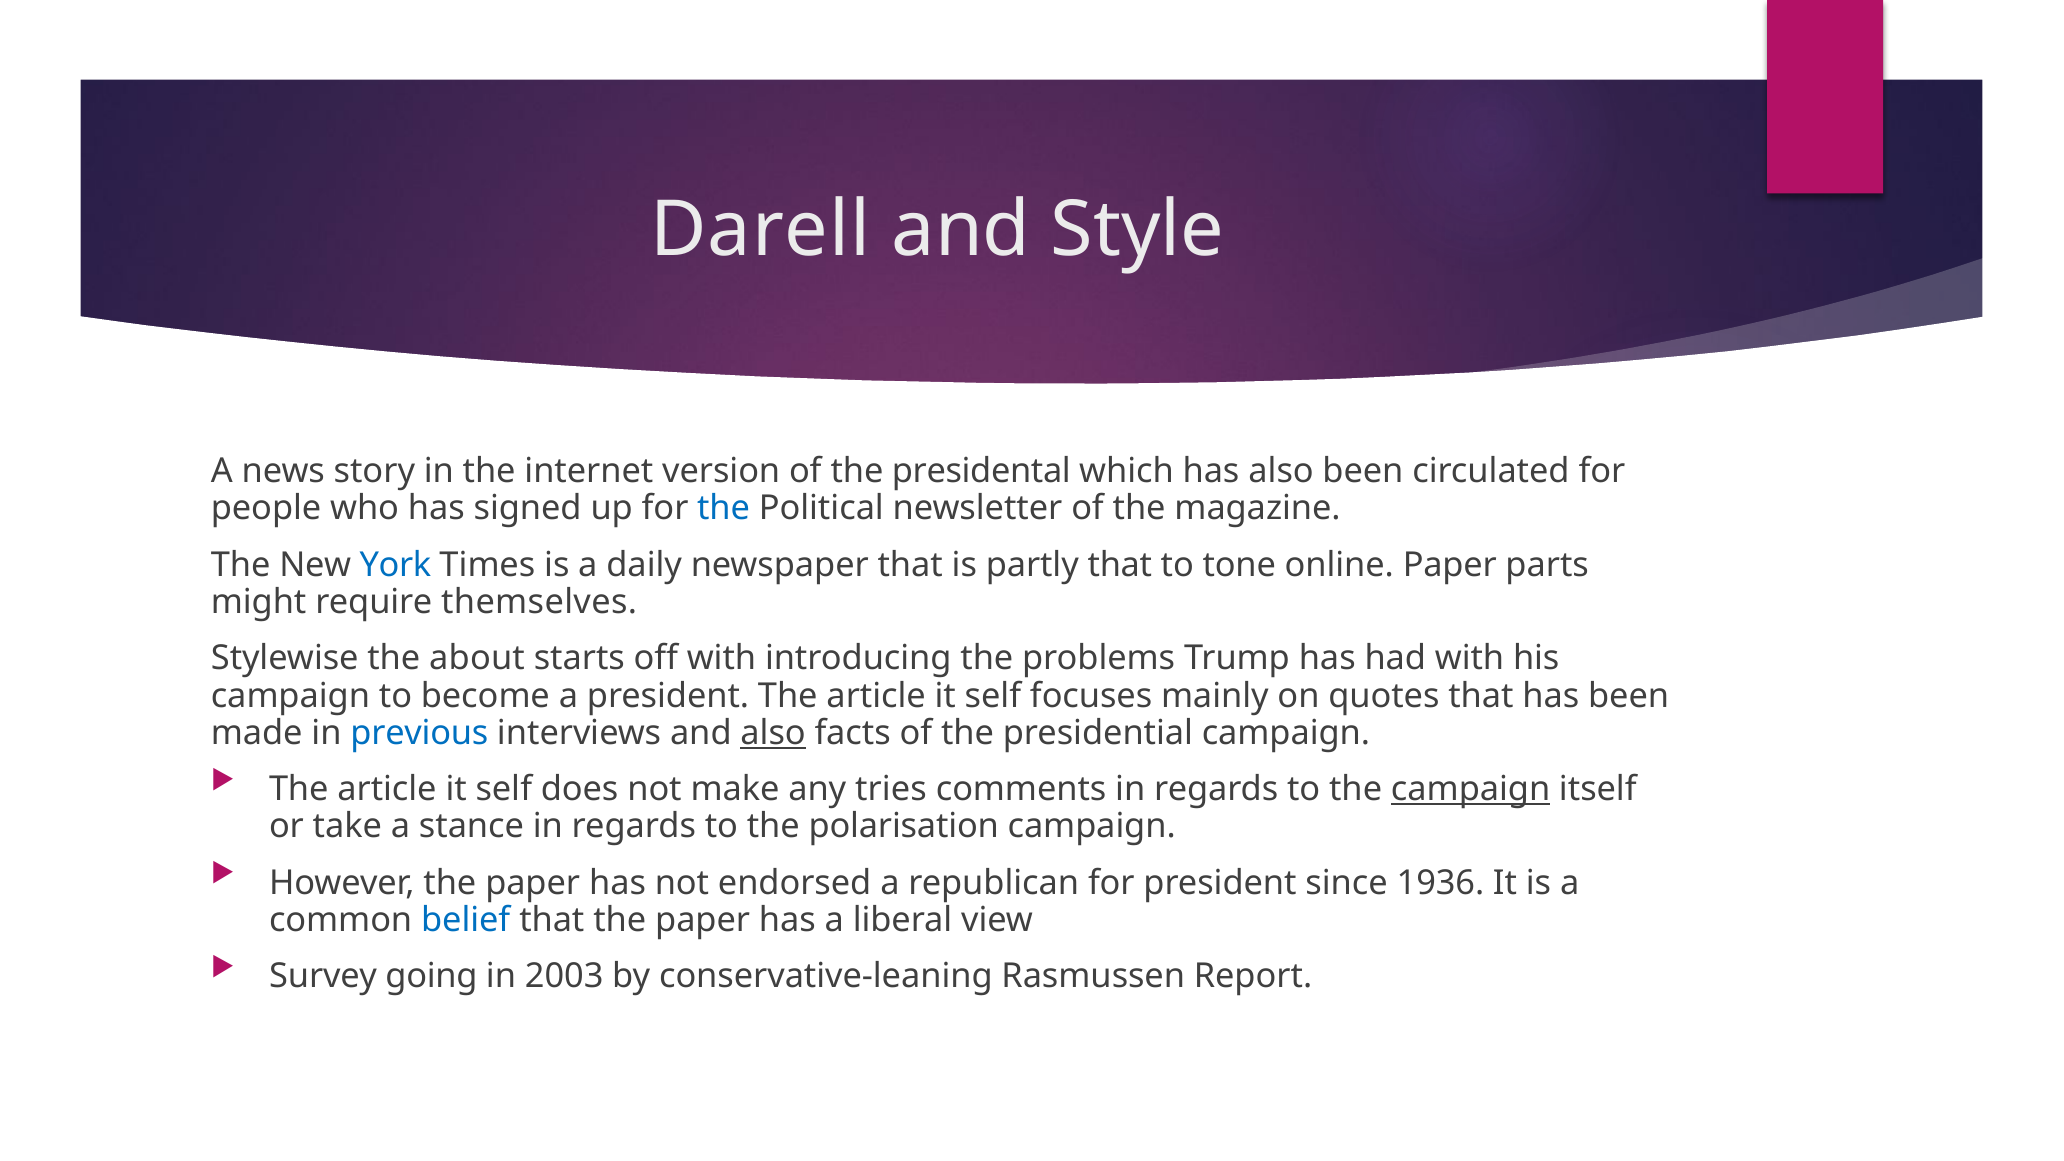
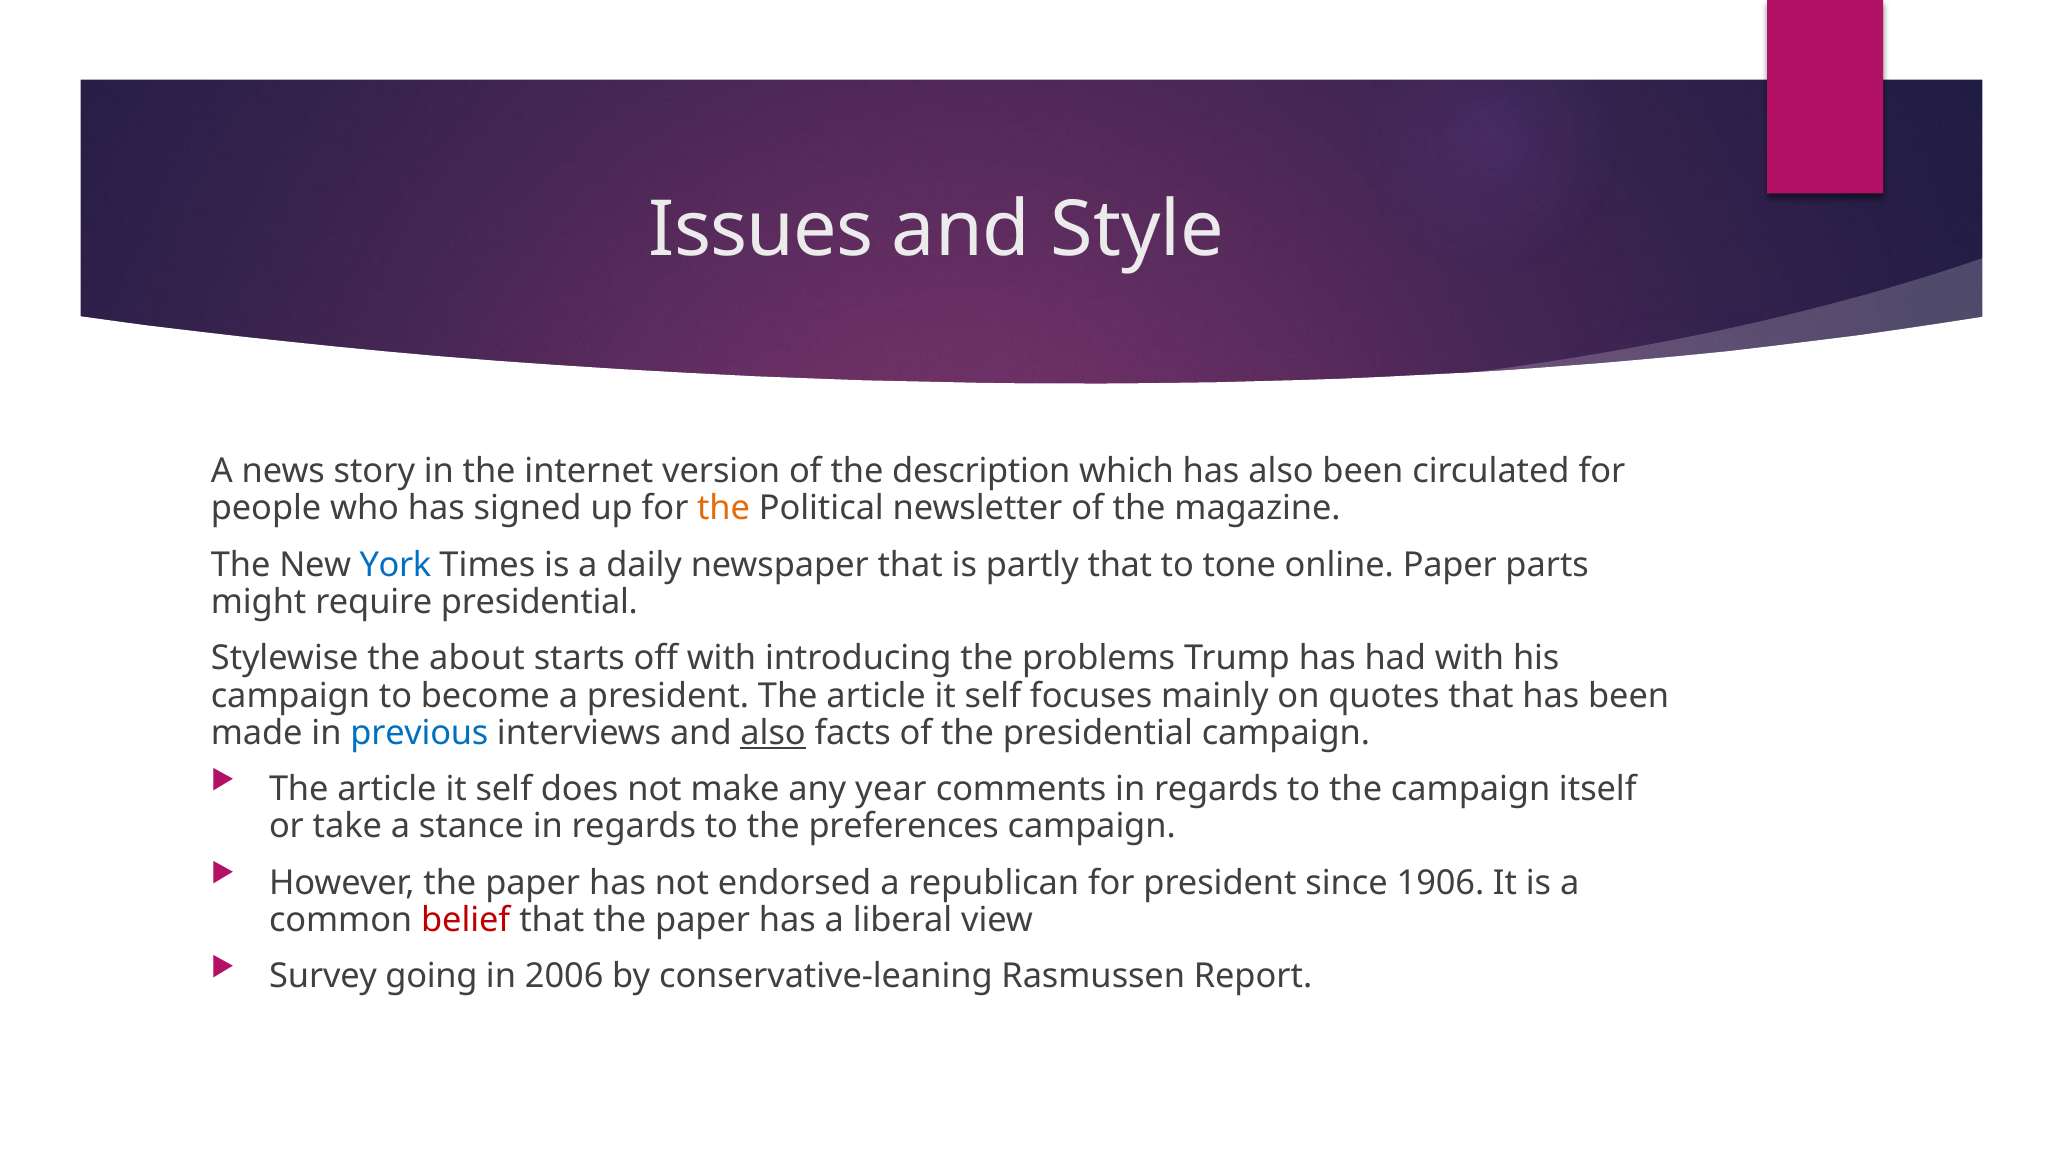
Darell: Darell -> Issues (761, 230)
presidental: presidental -> description (981, 472)
the colour: blue -> orange (724, 509)
require themselves: themselves -> presidential (539, 602)
tries: tries -> year (891, 789)
campaign underline: present -> none (1471, 789)
polarisation: polarisation -> preferences (904, 826)
1936: 1936 -> 1906 (1440, 883)
belief colour: blue -> red (466, 920)
2003: 2003 -> 2006 (564, 976)
